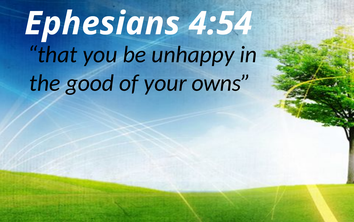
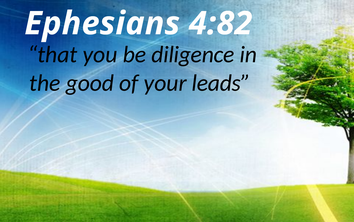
4:54: 4:54 -> 4:82 (221, 23)
unhappy: unhappy -> diligence (193, 54)
owns: owns -> leads (221, 83)
